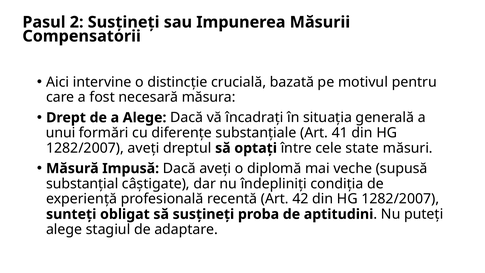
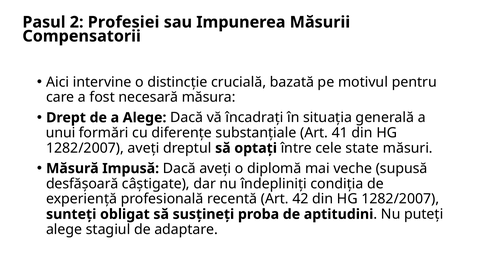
2 Susțineți: Susțineți -> Profesiei (124, 22)
substanțial: substanțial -> desfășoară (82, 184)
